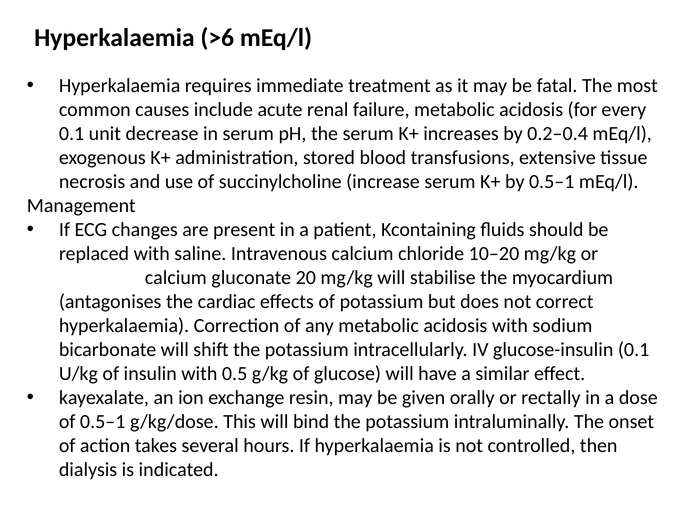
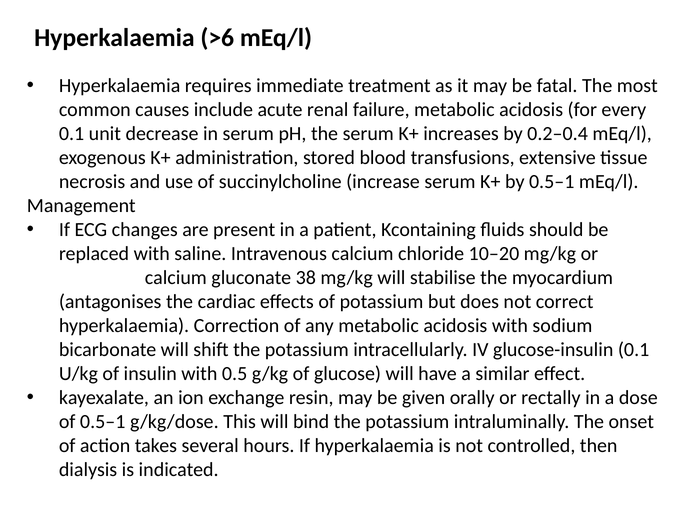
20: 20 -> 38 (306, 277)
